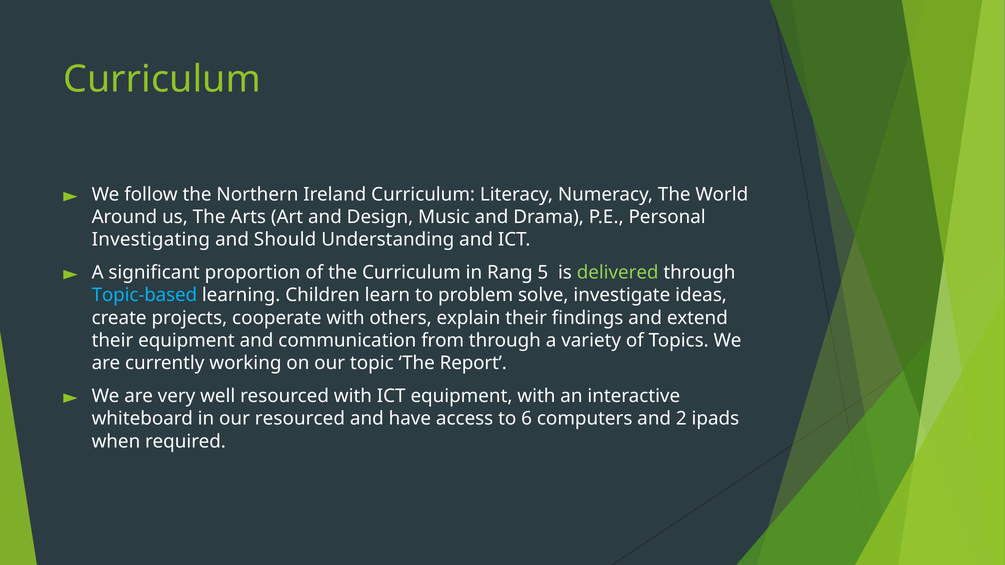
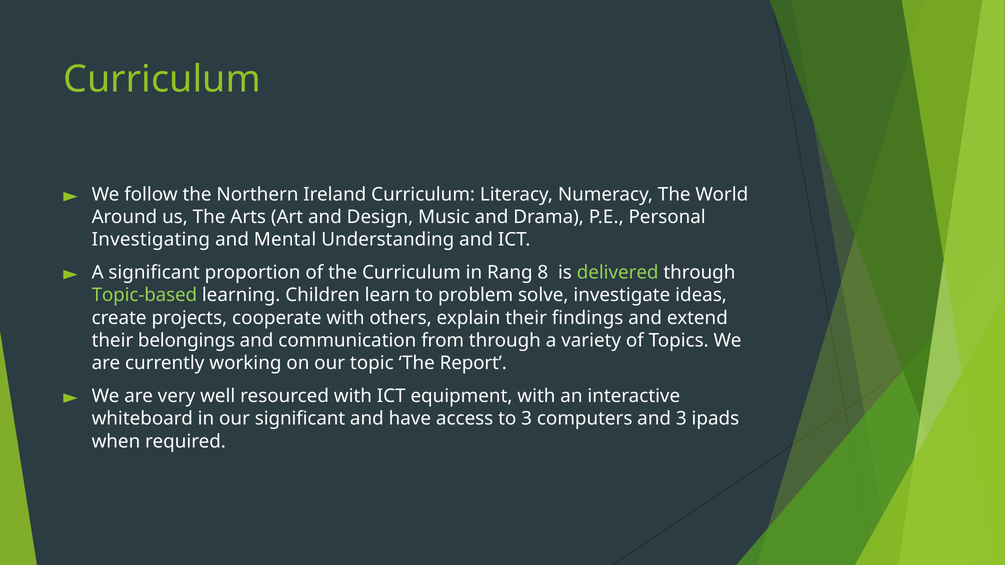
Should: Should -> Mental (285, 240)
5: 5 -> 8 (543, 273)
Topic-based colour: light blue -> light green (144, 295)
their equipment: equipment -> belongings (187, 341)
our resourced: resourced -> significant (300, 419)
to 6: 6 -> 3 (527, 419)
and 2: 2 -> 3 (681, 419)
